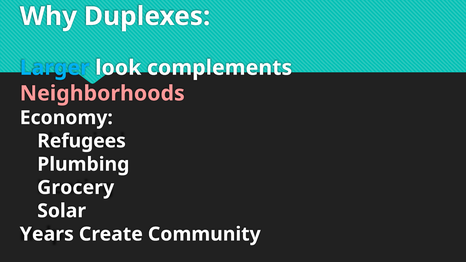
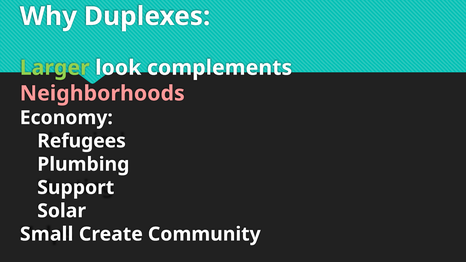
Larger colour: light blue -> light green (55, 68)
Grocery: Grocery -> Support (76, 188)
Years: Years -> Small (47, 234)
